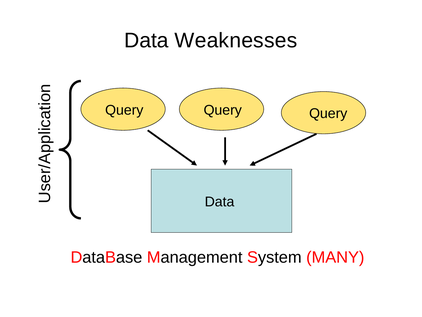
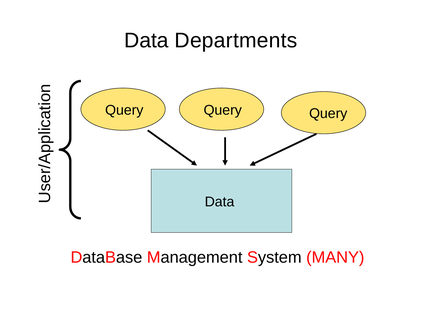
Weaknesses: Weaknesses -> Departments (236, 41)
